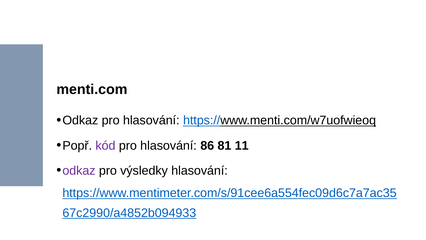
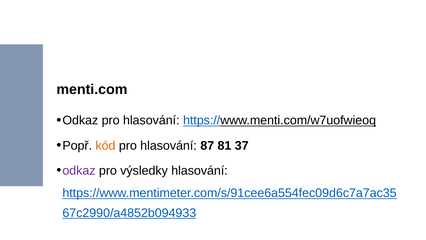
kód colour: purple -> orange (105, 145)
86: 86 -> 87 (207, 145)
11: 11 -> 37 (242, 145)
